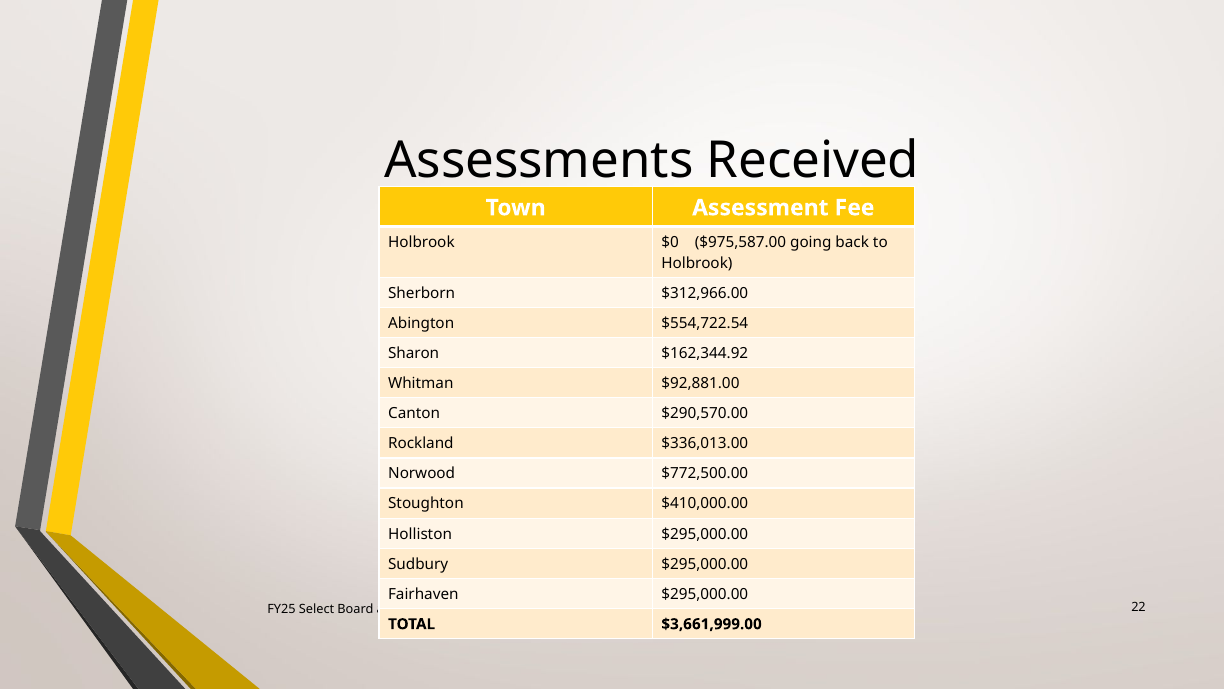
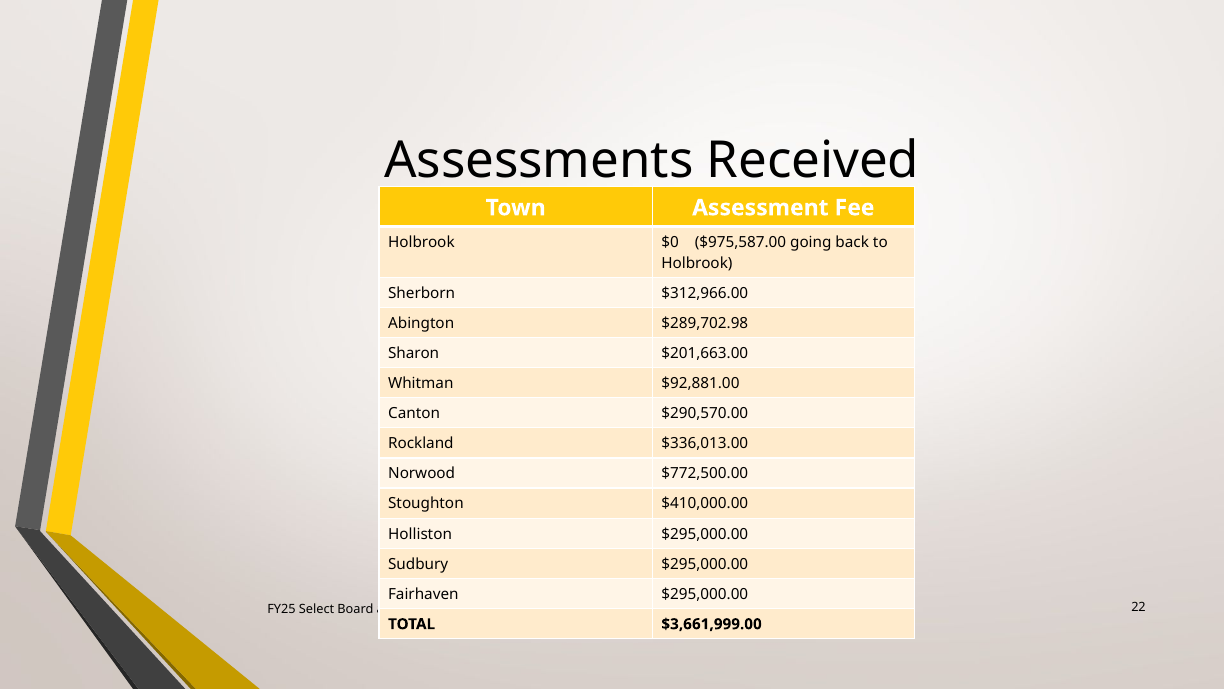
$554,722.54: $554,722.54 -> $289,702.98 (705, 323)
$162,344.92: $162,344.92 -> $201,663.00 (705, 353)
